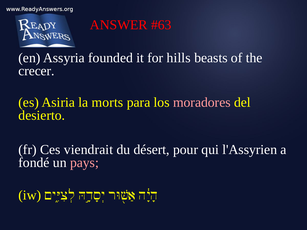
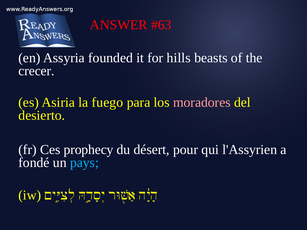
morts: morts -> fuego (107, 102)
viendrait: viendrait -> prophecy (89, 150)
pays colour: pink -> light blue (84, 163)
